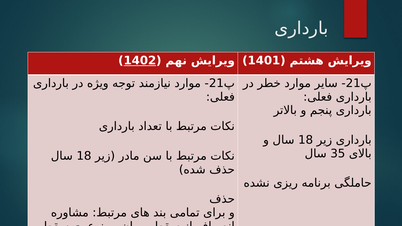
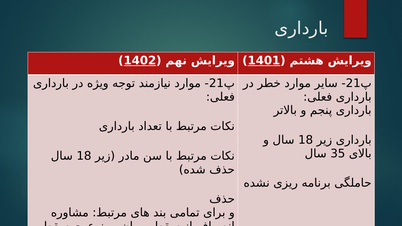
1401 underline: none -> present (264, 61)
